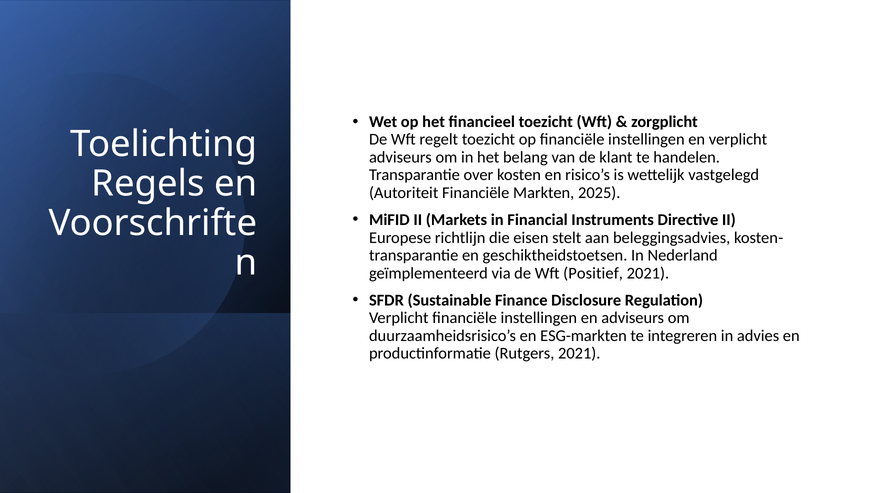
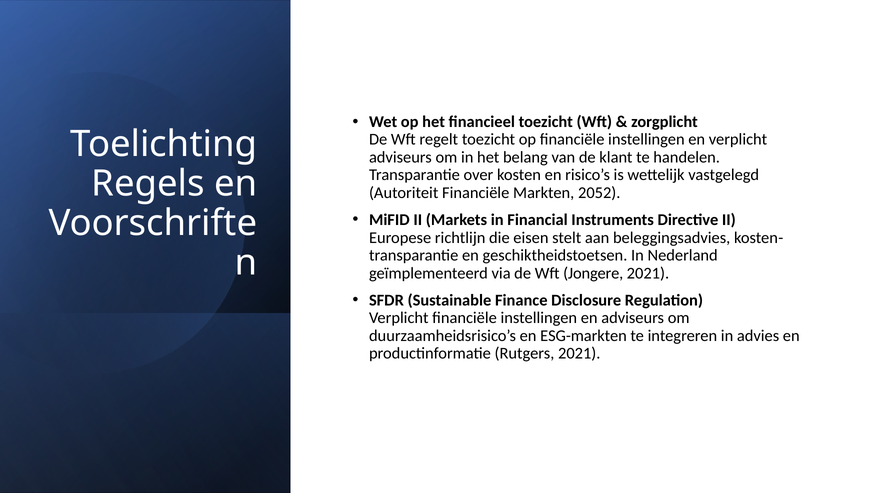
2025: 2025 -> 2052 (599, 193)
Positief: Positief -> Jongere (593, 273)
